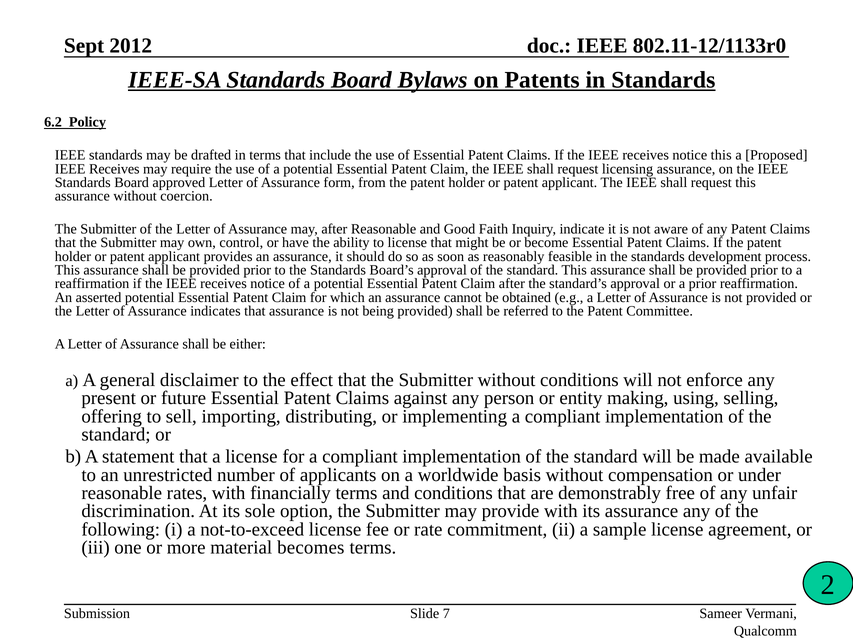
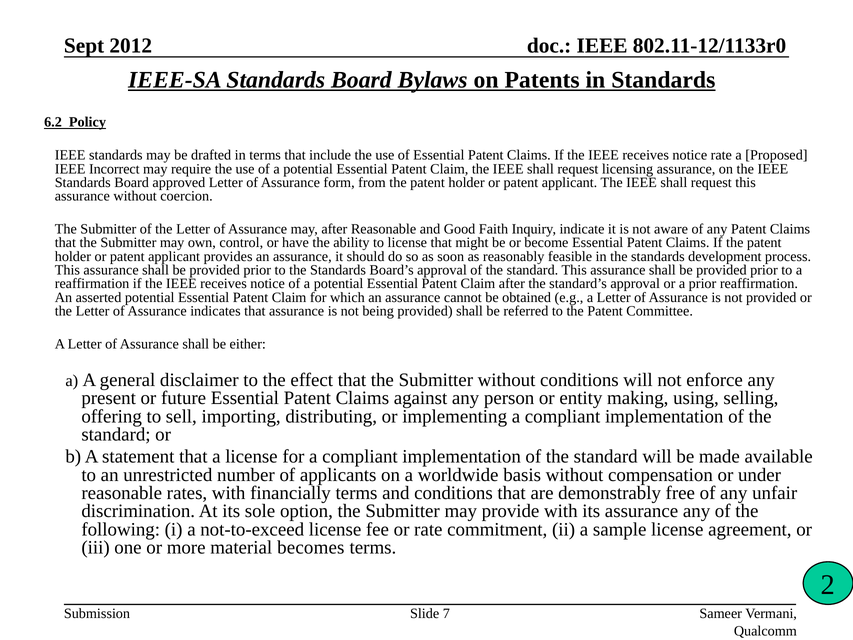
notice this: this -> rate (721, 155)
Receives: Receives -> Incorrect (114, 169)
